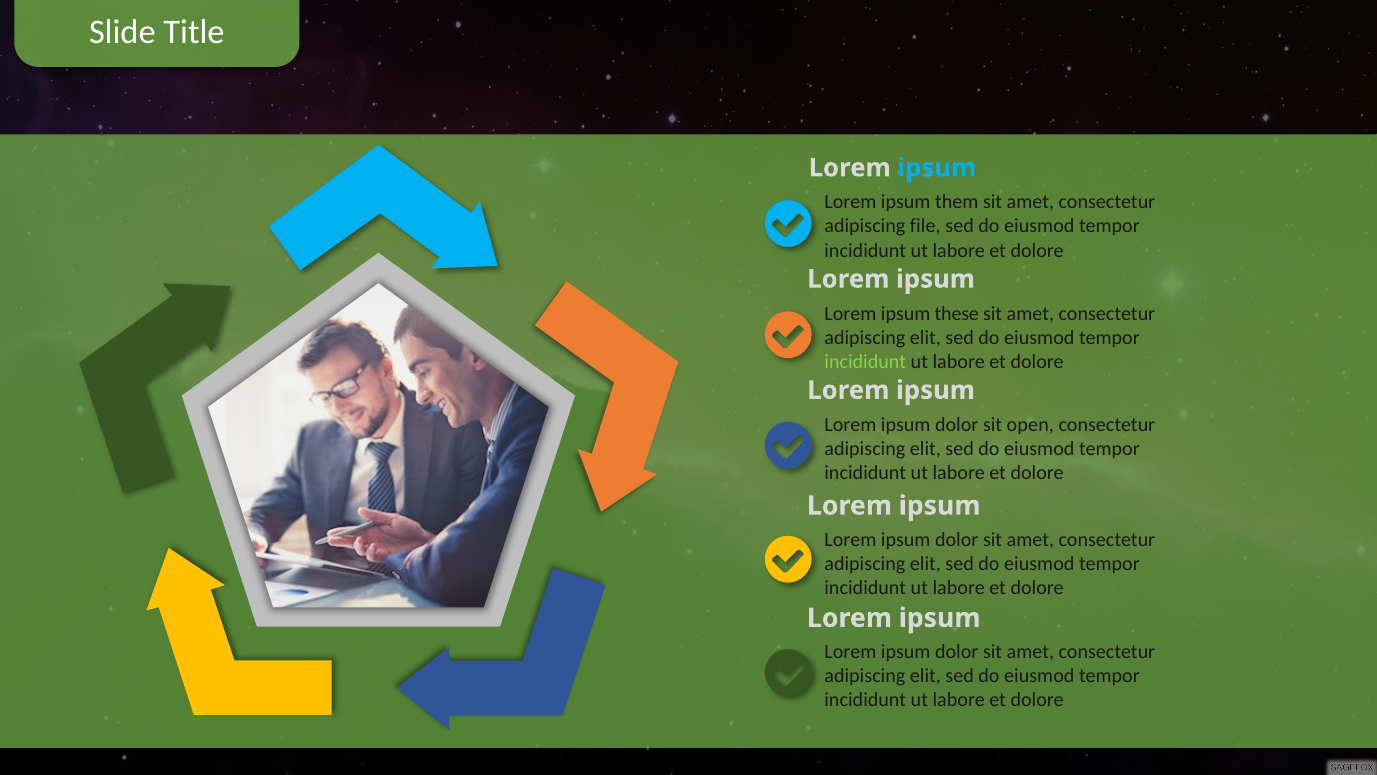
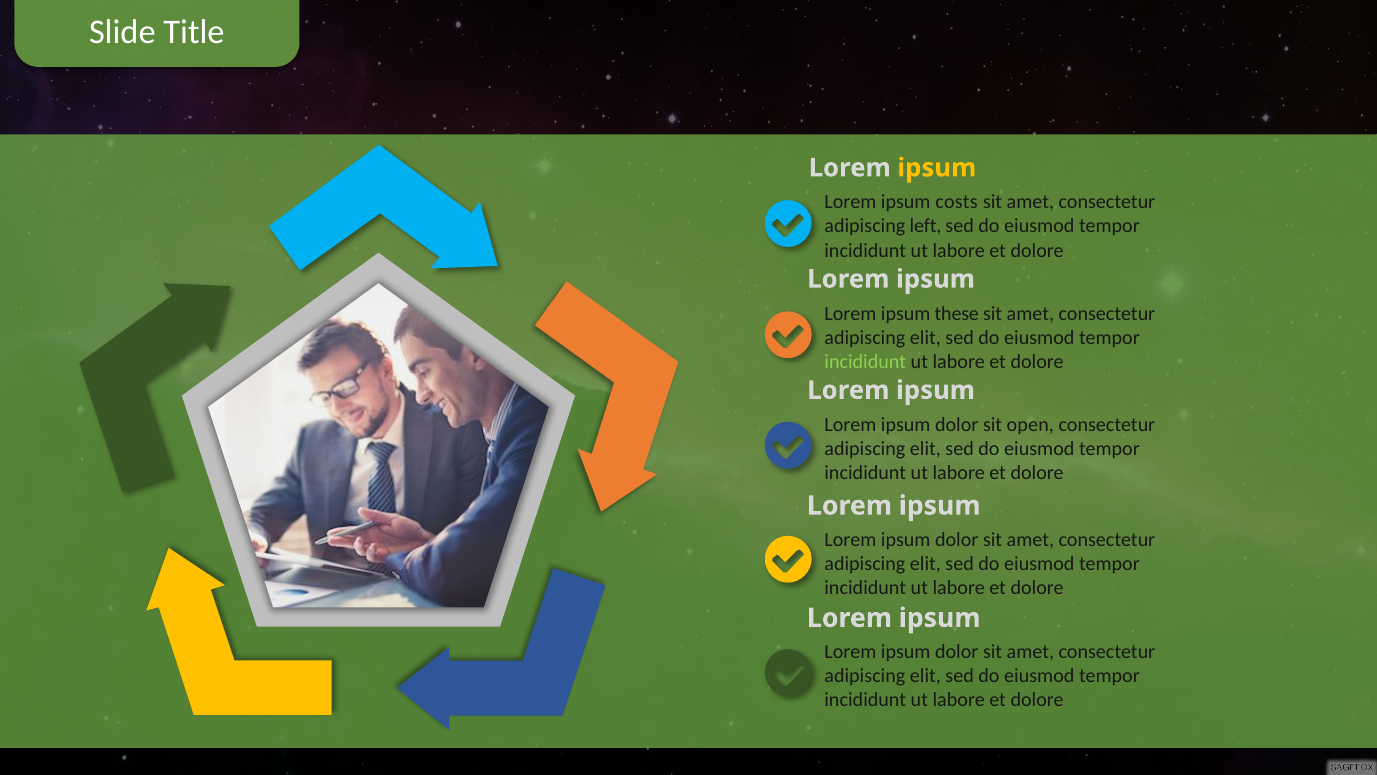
ipsum colour: light blue -> yellow (937, 168)
them: them -> costs (957, 202)
file: file -> left (925, 226)
